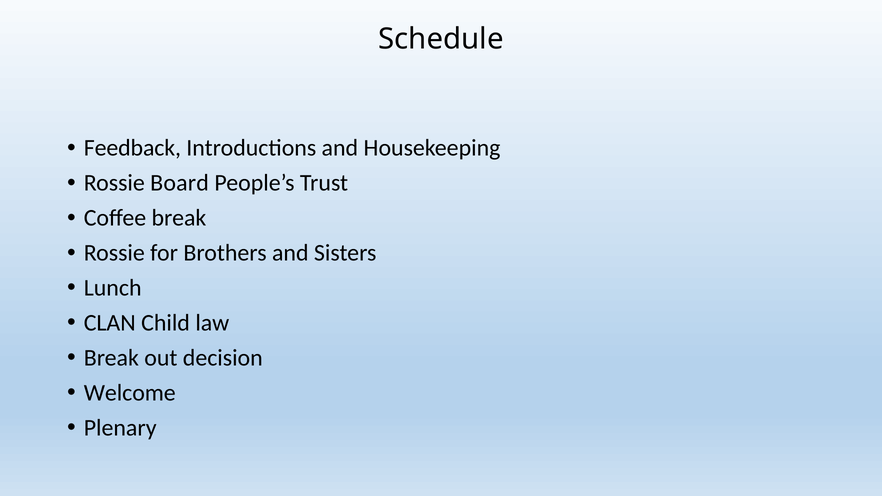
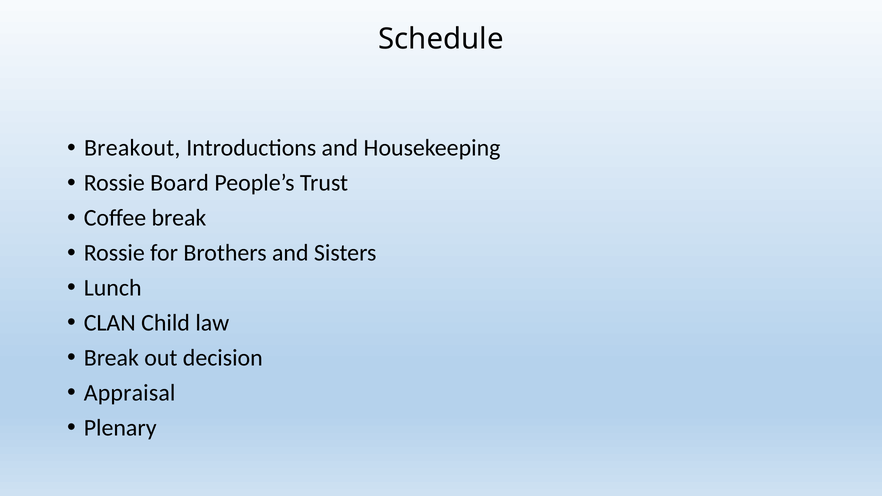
Feedback: Feedback -> Breakout (132, 148)
Welcome: Welcome -> Appraisal (130, 393)
